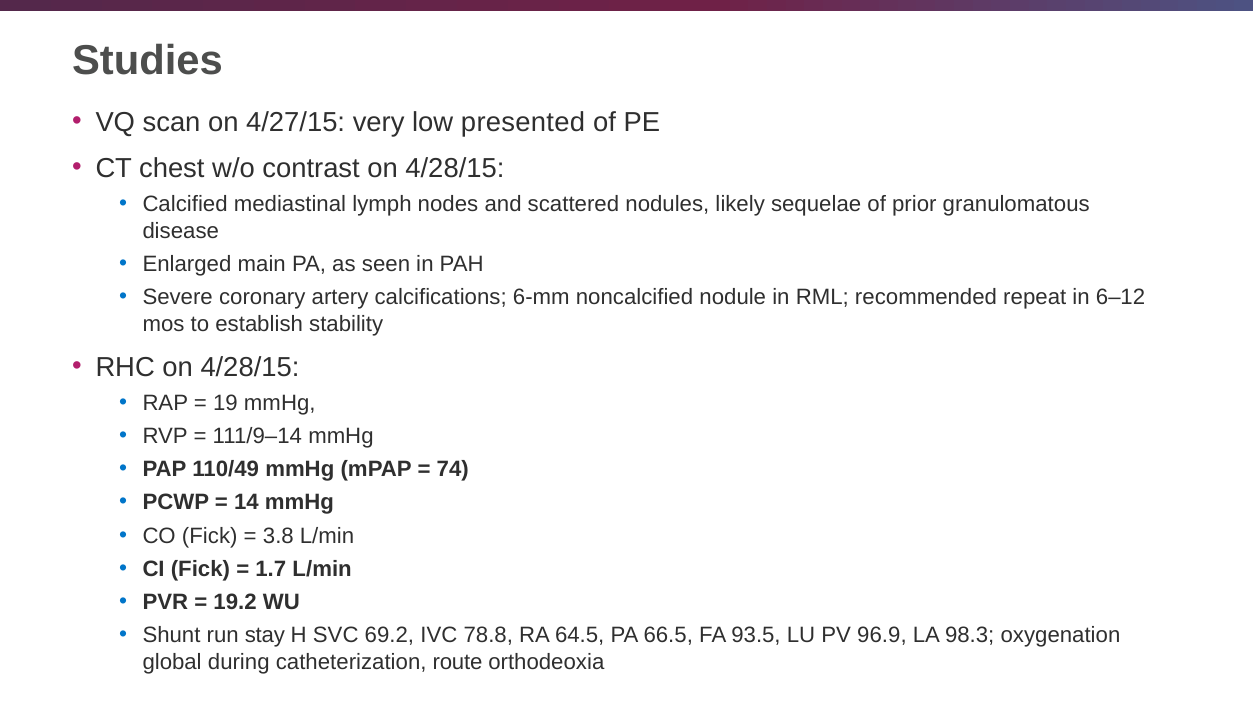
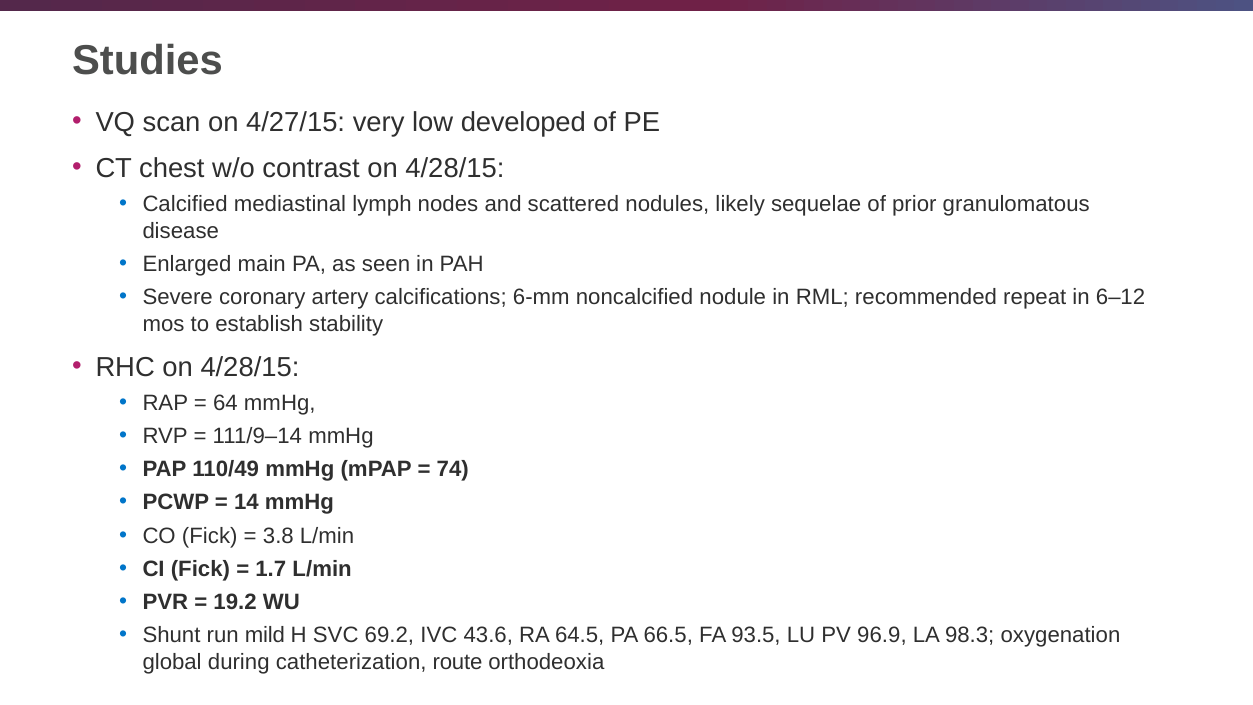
presented: presented -> developed (523, 122)
19: 19 -> 64 (225, 403)
stay: stay -> mild (265, 635)
78.8: 78.8 -> 43.6 (488, 635)
